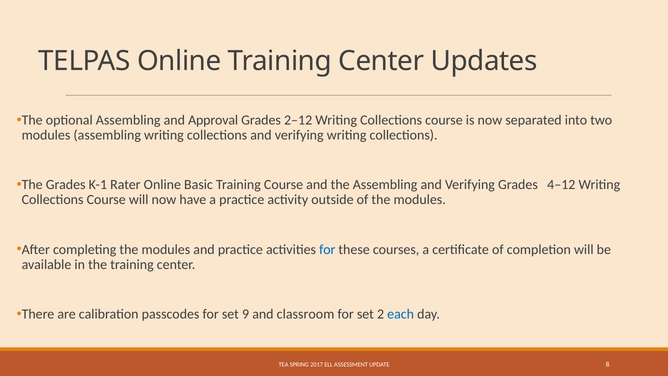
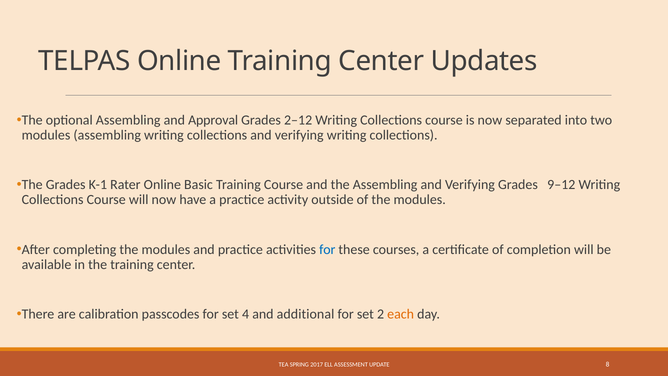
4–12: 4–12 -> 9–12 (561, 185)
9: 9 -> 4 (246, 314)
classroom: classroom -> additional (306, 314)
each colour: blue -> orange (401, 314)
